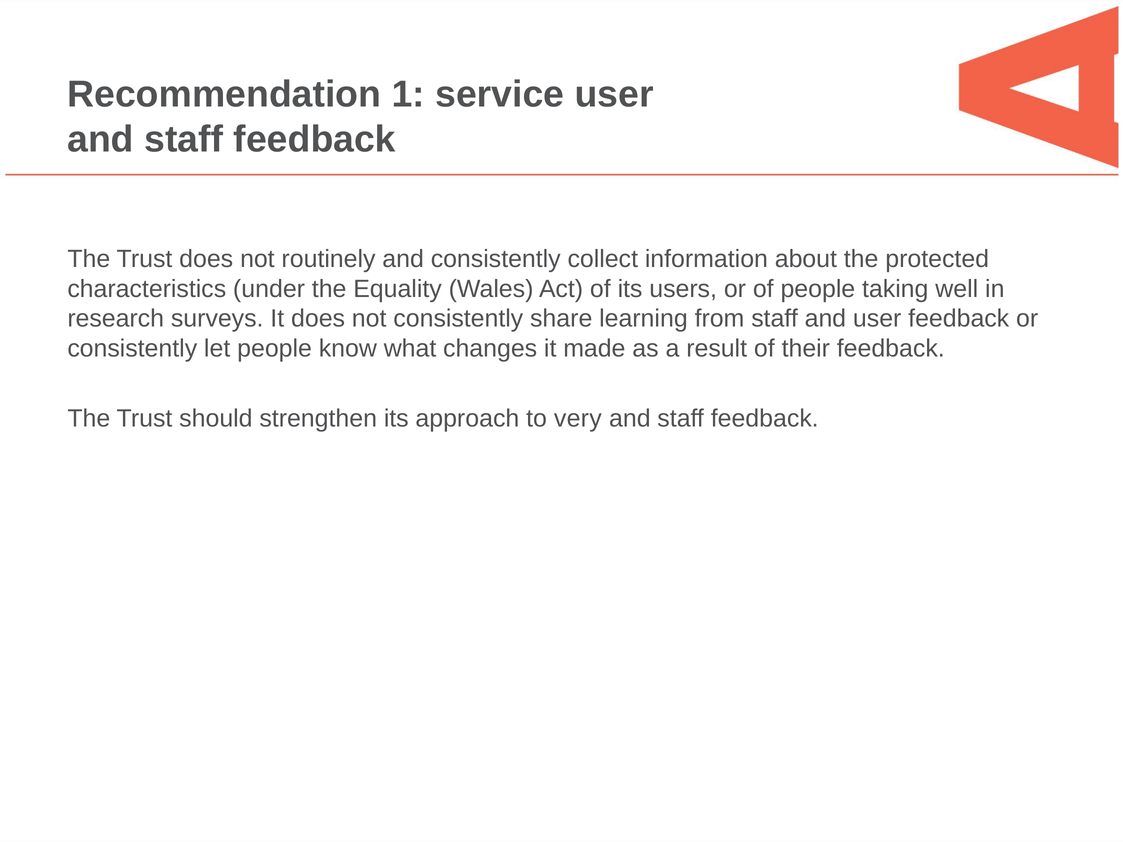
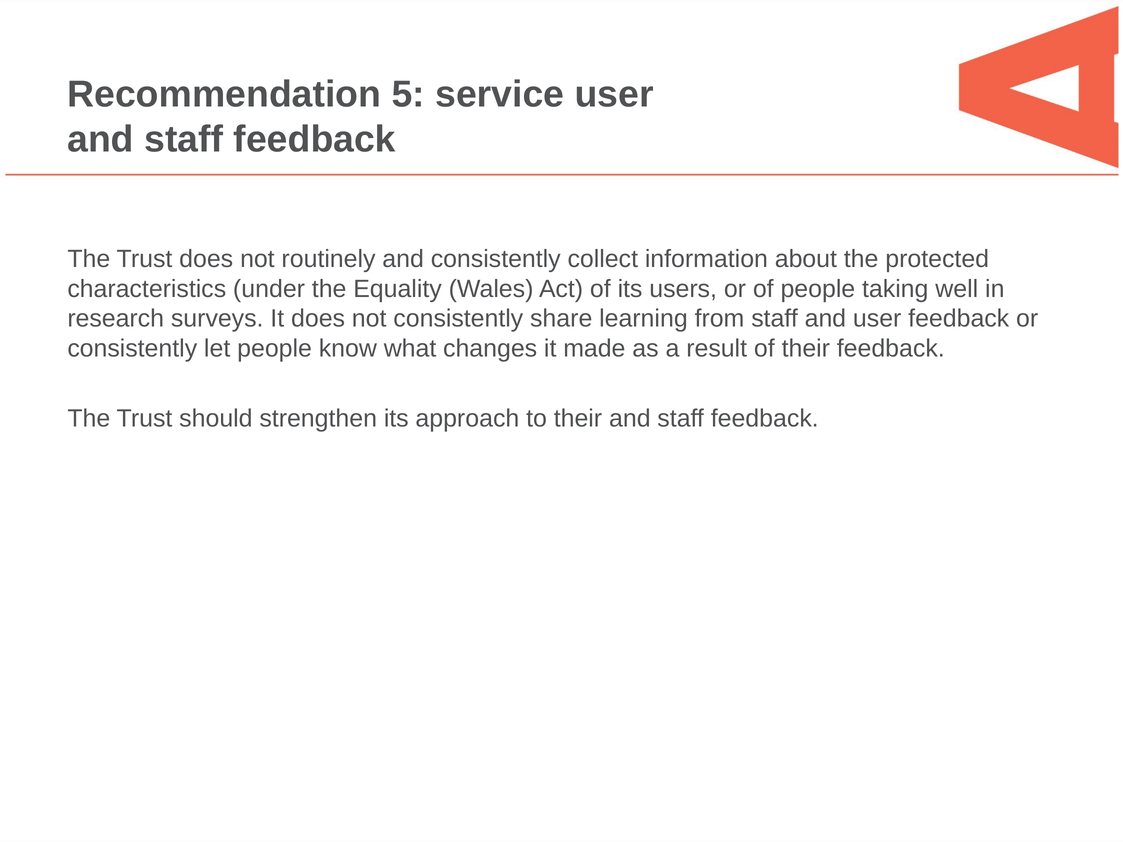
1: 1 -> 5 (408, 95)
to very: very -> their (578, 419)
